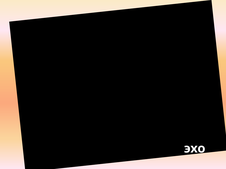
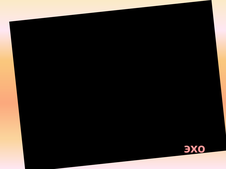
эхо colour: white -> pink (195, 149)
